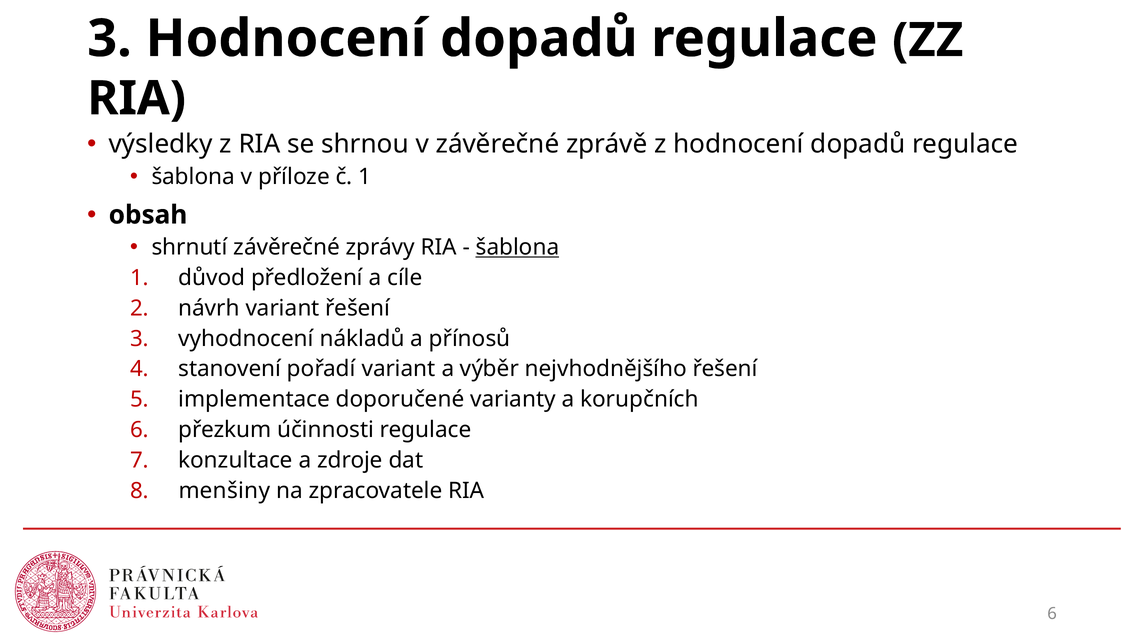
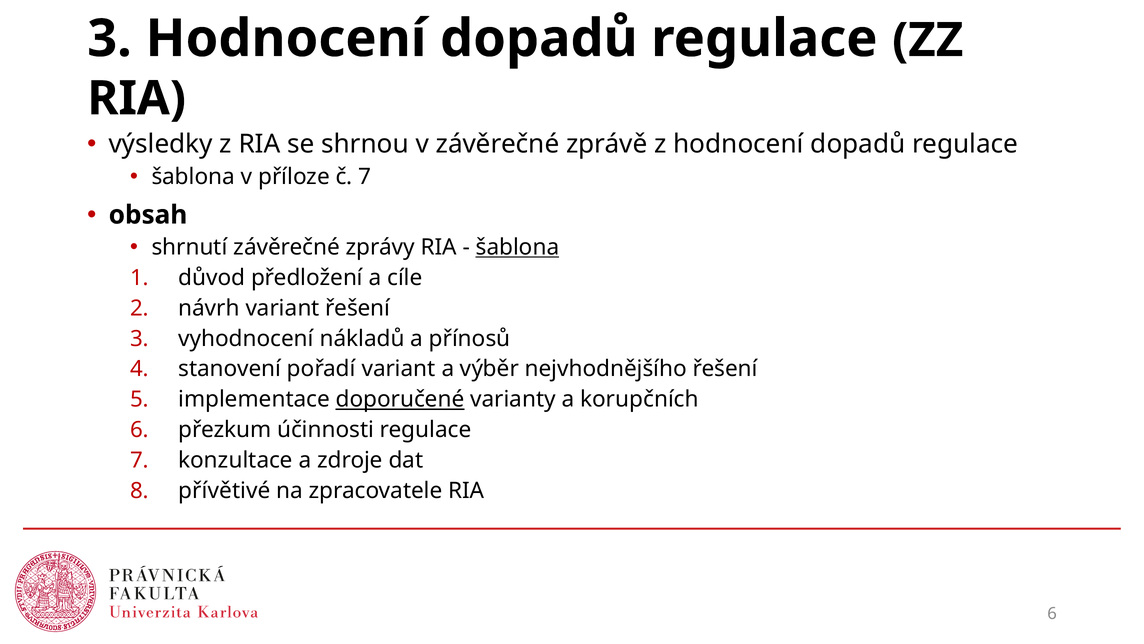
č 1: 1 -> 7 (365, 176)
doporučené underline: none -> present (400, 399)
menšiny: menšiny -> přívětivé (224, 490)
